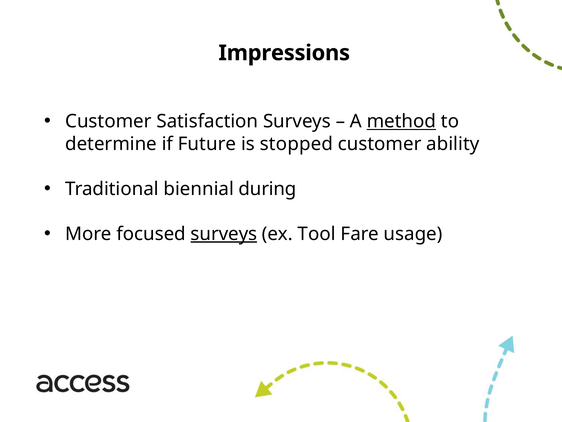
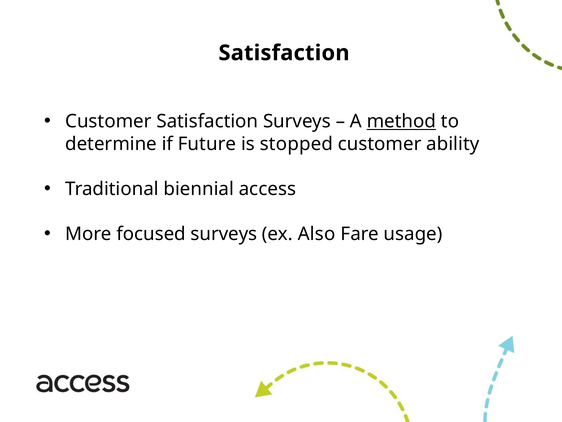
Impressions: Impressions -> Satisfaction (284, 53)
during: during -> access (267, 189)
surveys underline: present -> none (224, 234)
Tool: Tool -> Also (317, 234)
